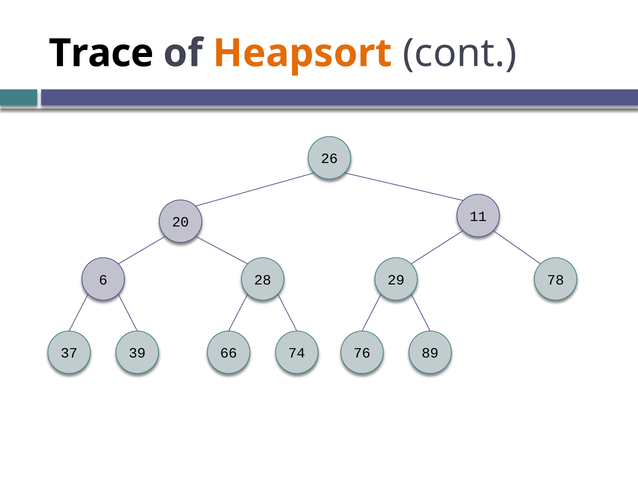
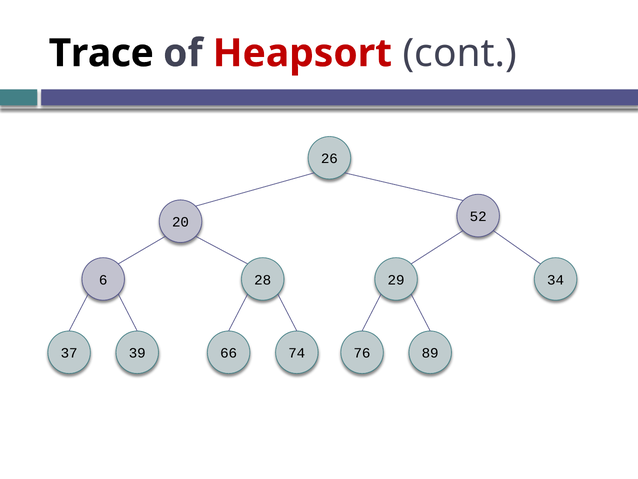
Heapsort colour: orange -> red (302, 53)
11: 11 -> 52 (478, 216)
78: 78 -> 34 (556, 280)
